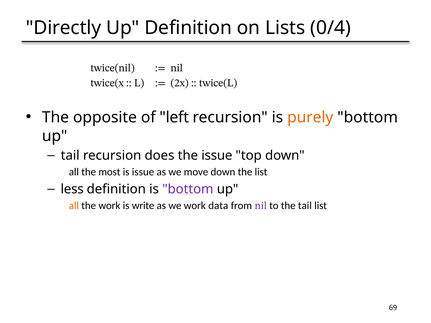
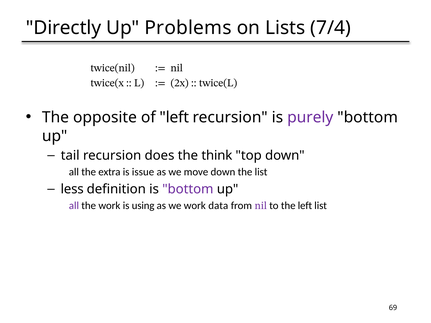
Up Definition: Definition -> Problems (188, 28)
0/4: 0/4 -> 7/4 (331, 28)
purely colour: orange -> purple (310, 117)
the issue: issue -> think (217, 156)
most: most -> extra (109, 172)
all colour: orange -> purple (74, 206)
write: write -> using (143, 206)
the tail: tail -> left (305, 206)
